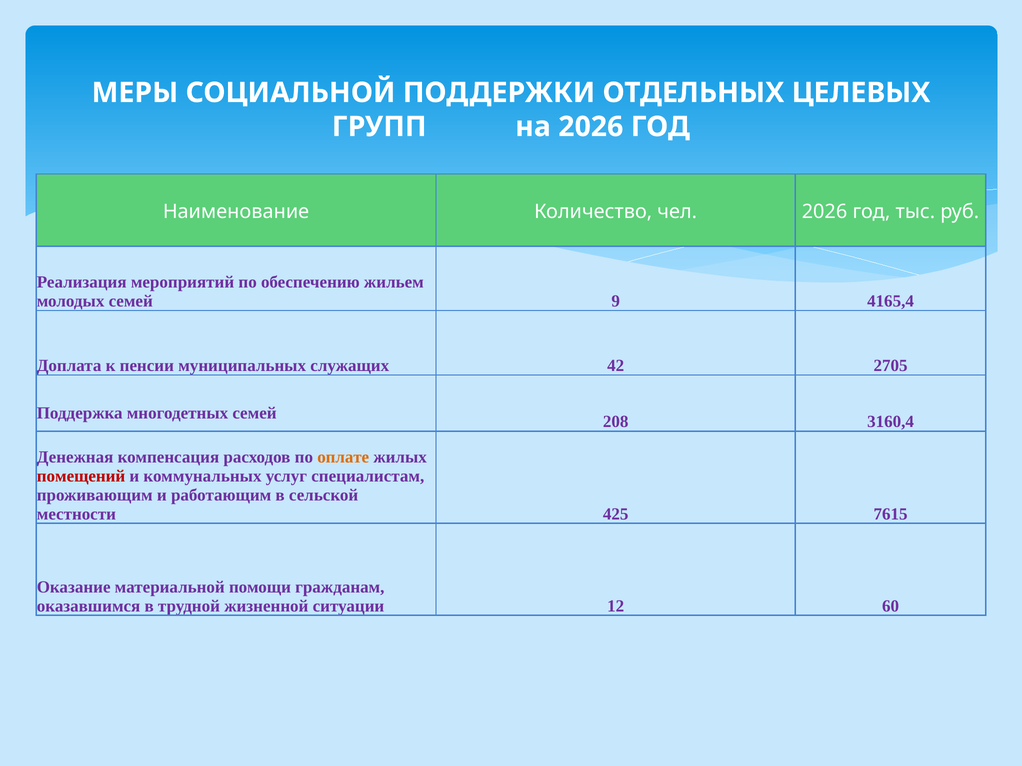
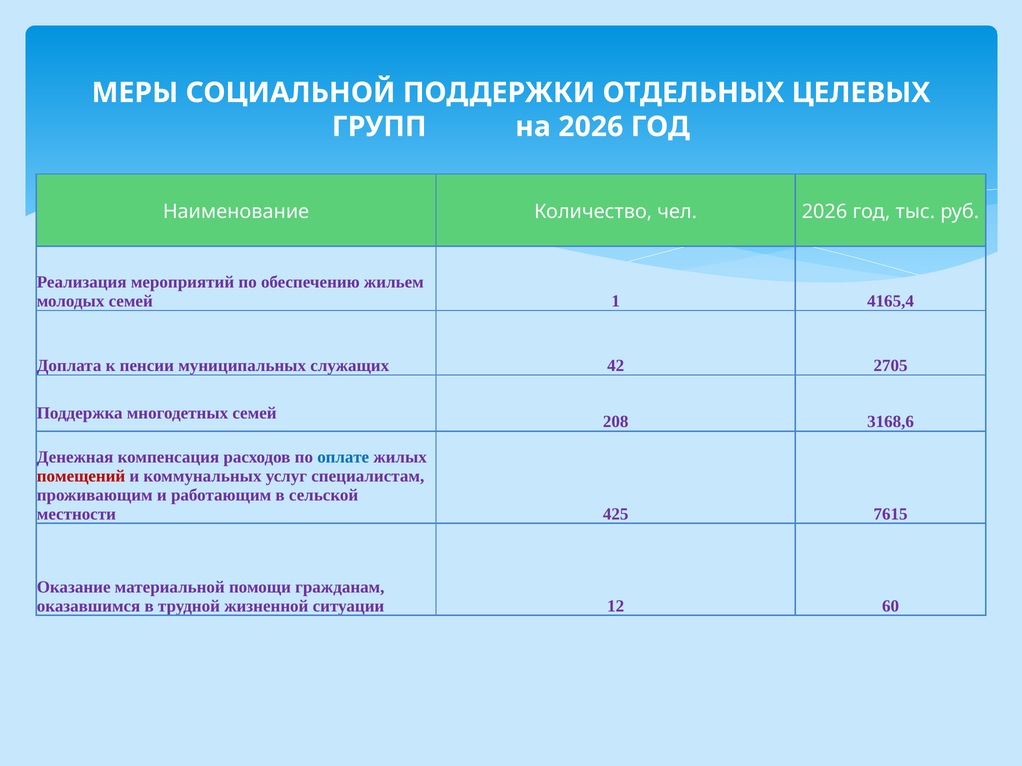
9: 9 -> 1 (616, 301)
3160,4: 3160,4 -> 3168,6 (891, 422)
оплате colour: orange -> blue (343, 458)
